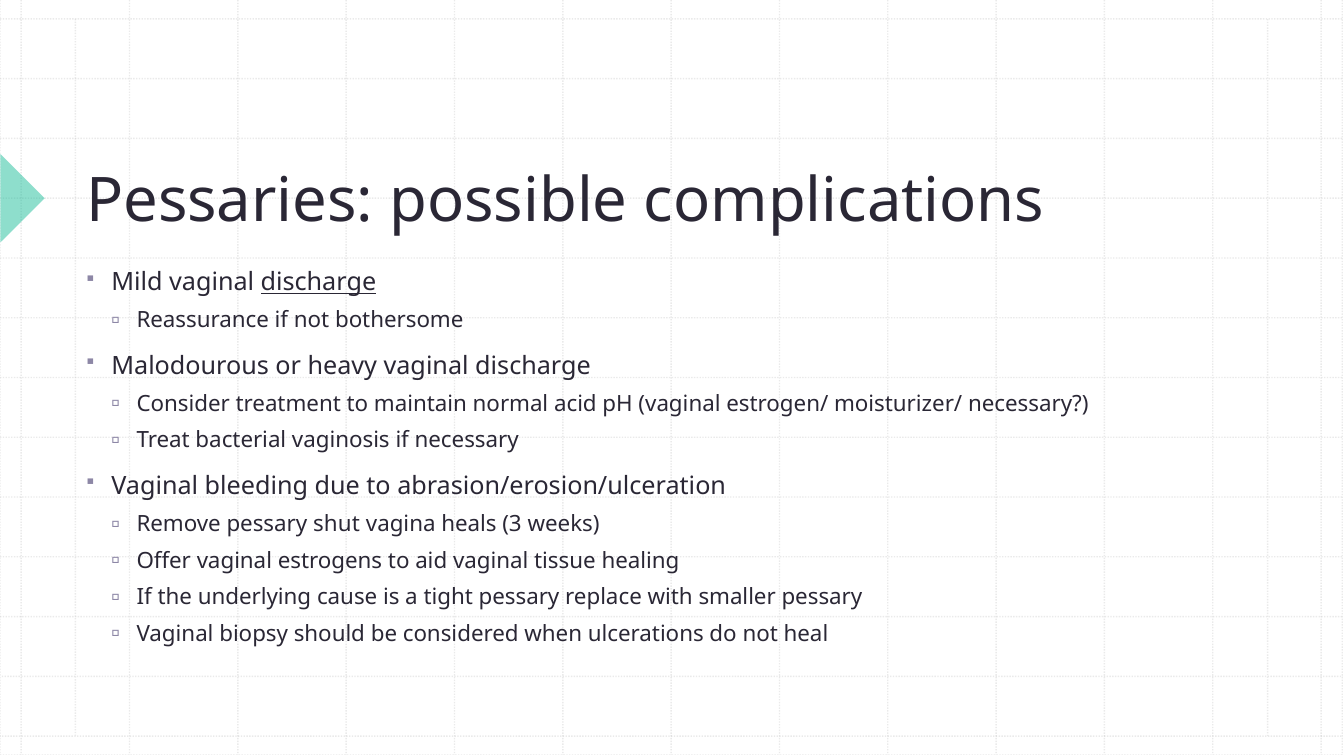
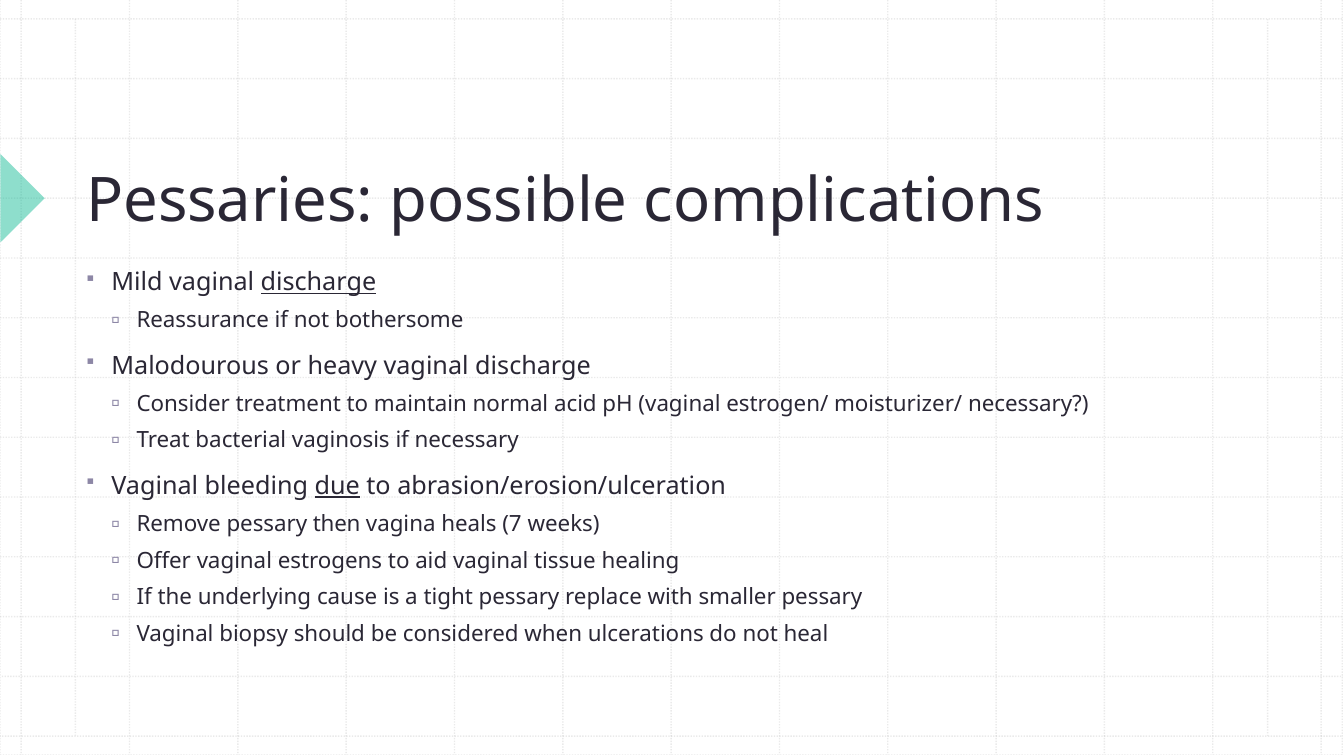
due underline: none -> present (337, 487)
shut: shut -> then (337, 525)
3: 3 -> 7 (512, 525)
